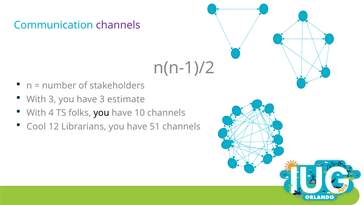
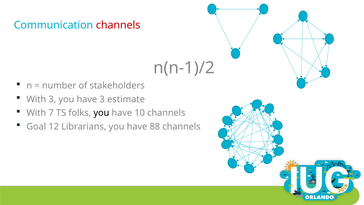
channels colour: purple -> red (118, 25)
4: 4 -> 7 (51, 113)
Cool: Cool -> Goal (36, 126)
51: 51 -> 88 (155, 126)
